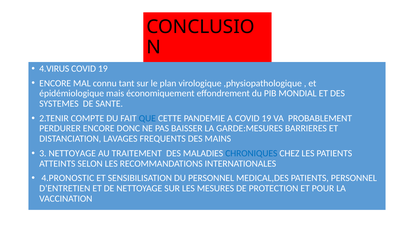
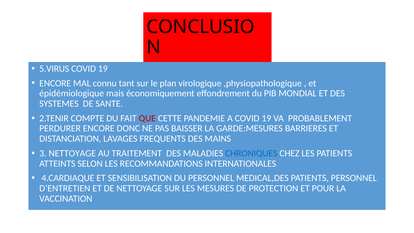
4.VIRUS: 4.VIRUS -> 5.VIRUS (54, 69)
QUE colour: blue -> red (147, 118)
4.PRONOSTIC: 4.PRONOSTIC -> 4.CARDIAQUE (68, 178)
